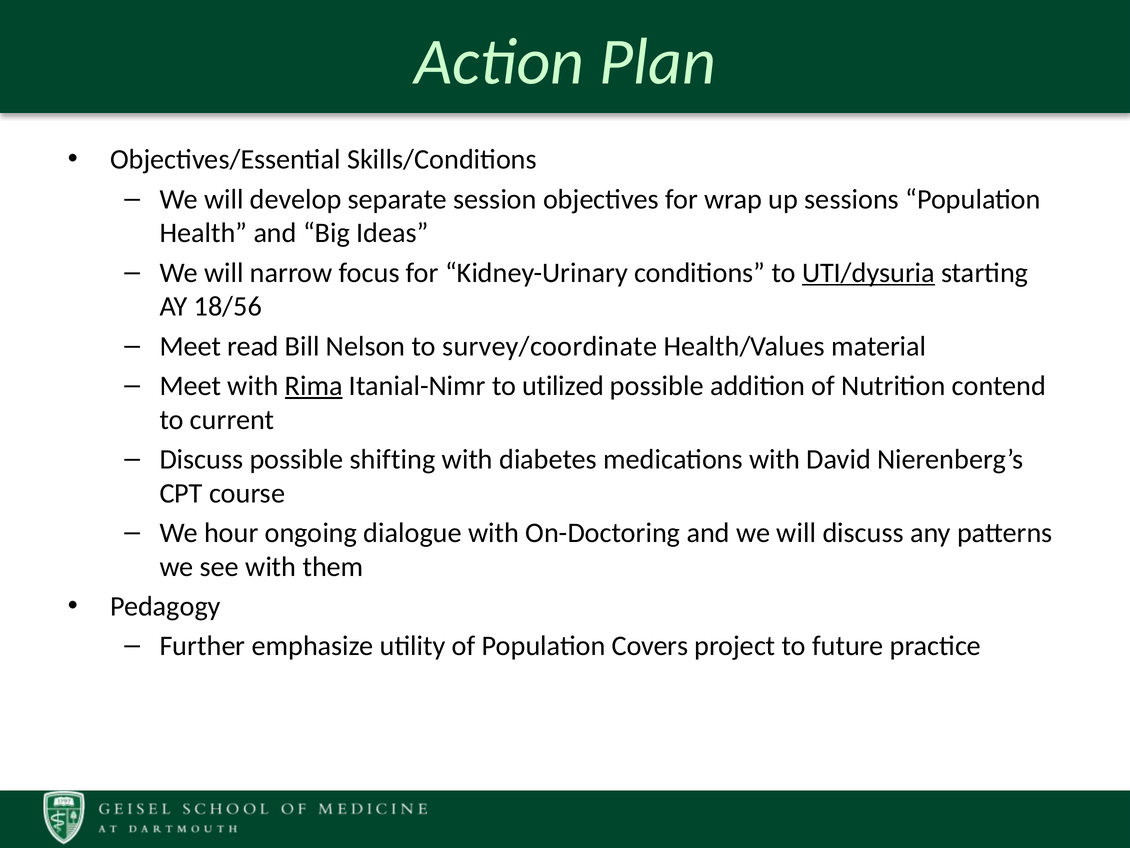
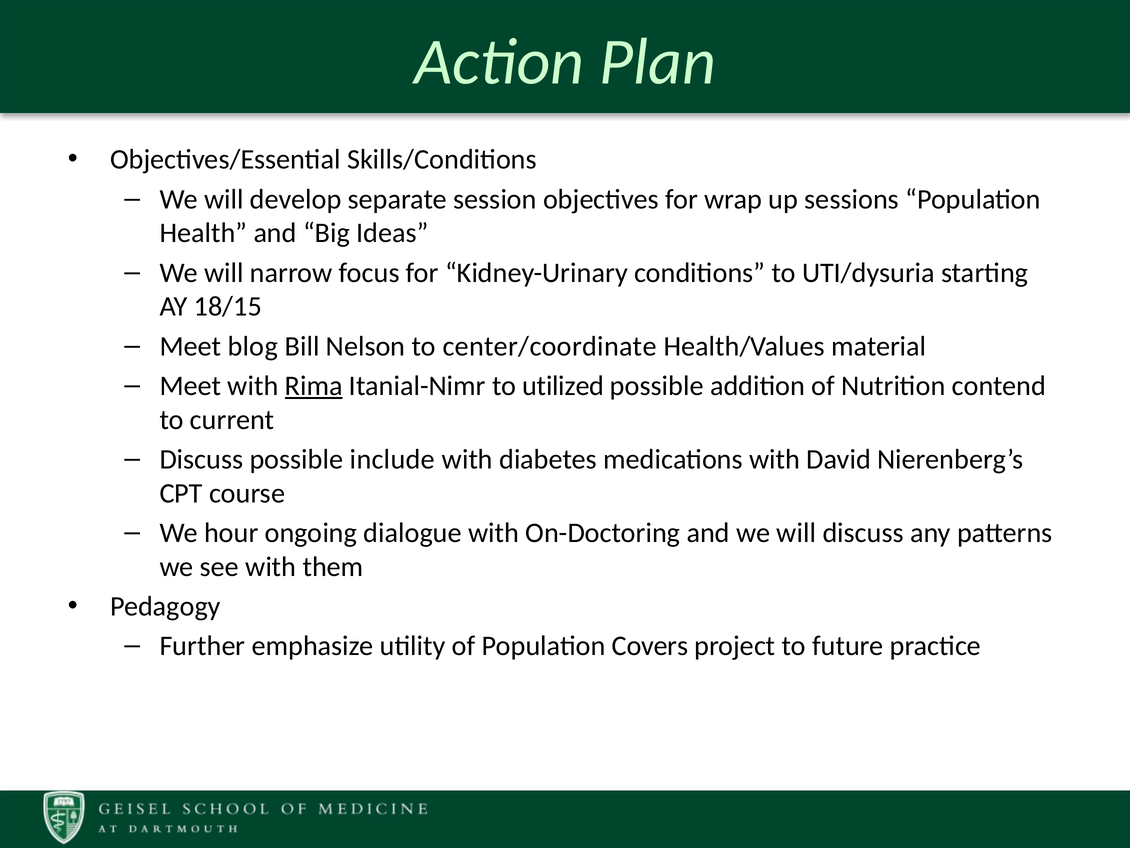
UTI/dysuria underline: present -> none (868, 273)
18/56: 18/56 -> 18/15 (228, 306)
read: read -> blog (253, 346)
survey/coordinate: survey/coordinate -> center/coordinate (550, 346)
shifting: shifting -> include (392, 459)
